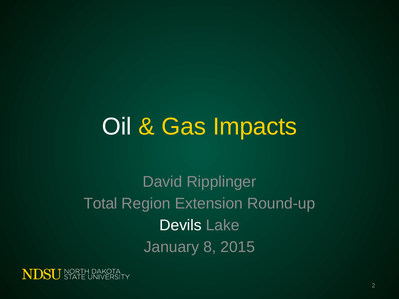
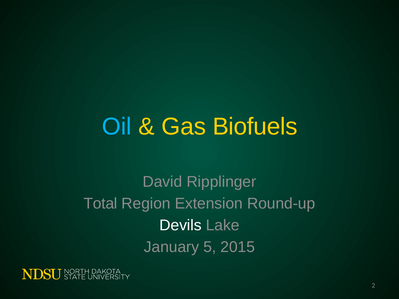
Oil colour: white -> light blue (117, 127)
Impacts: Impacts -> Biofuels (255, 127)
8: 8 -> 5 (210, 247)
